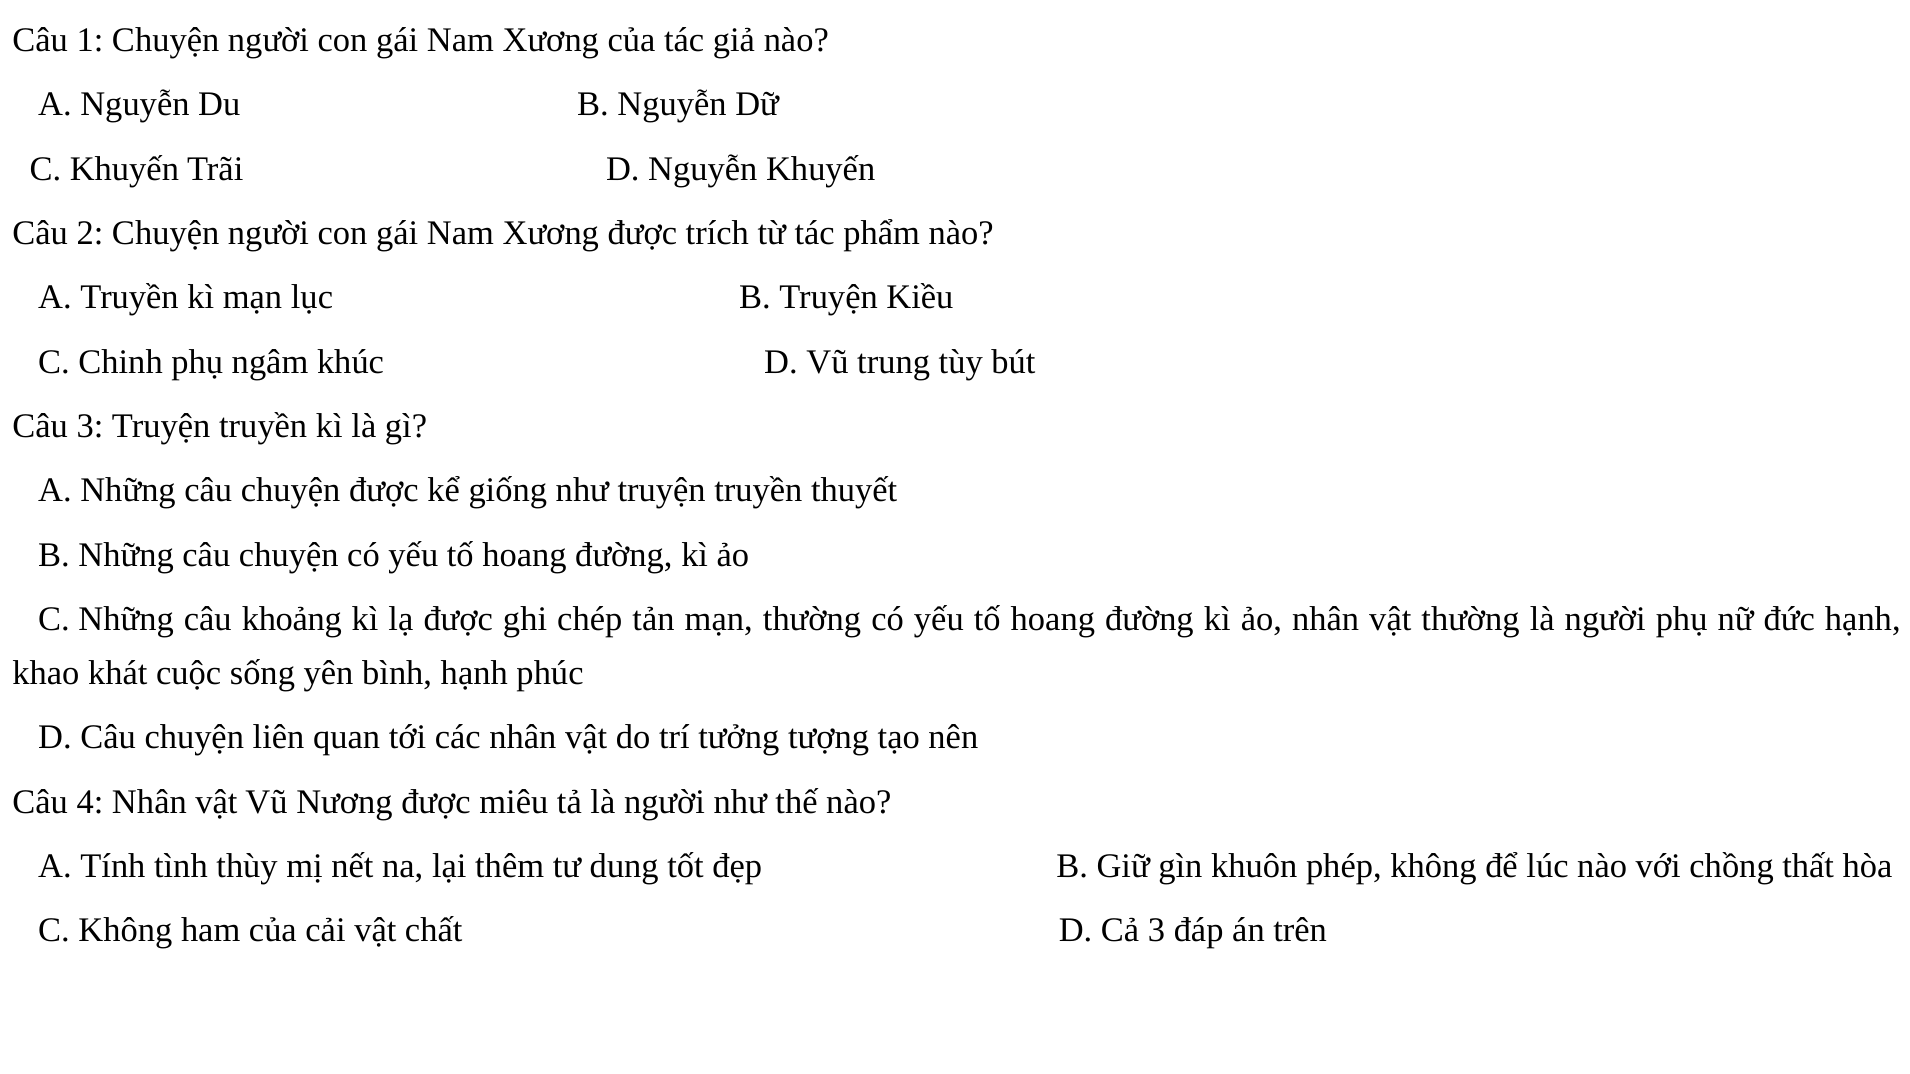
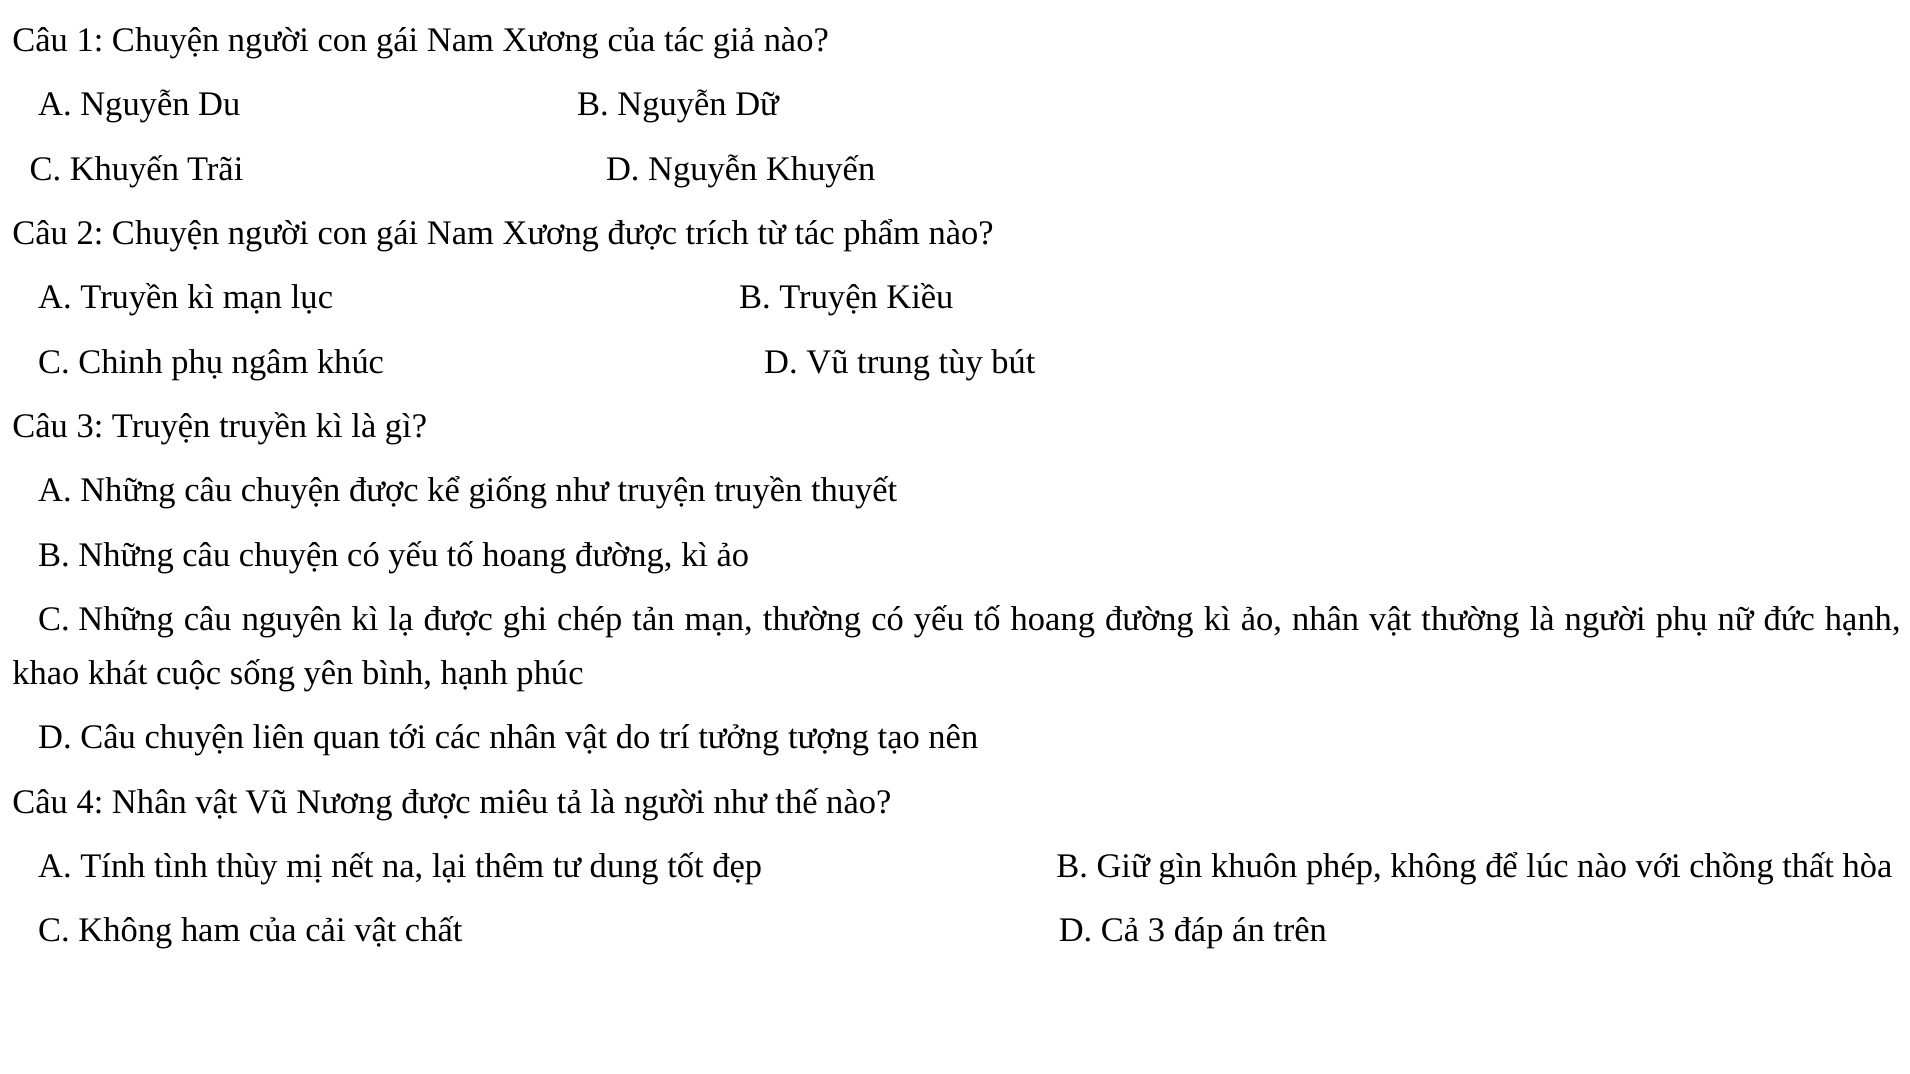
khoảng: khoảng -> nguyên (292, 619)
